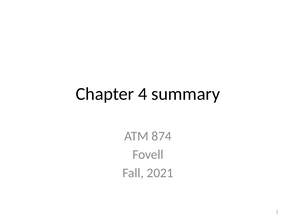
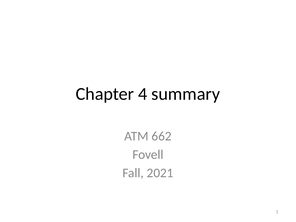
874: 874 -> 662 (162, 136)
